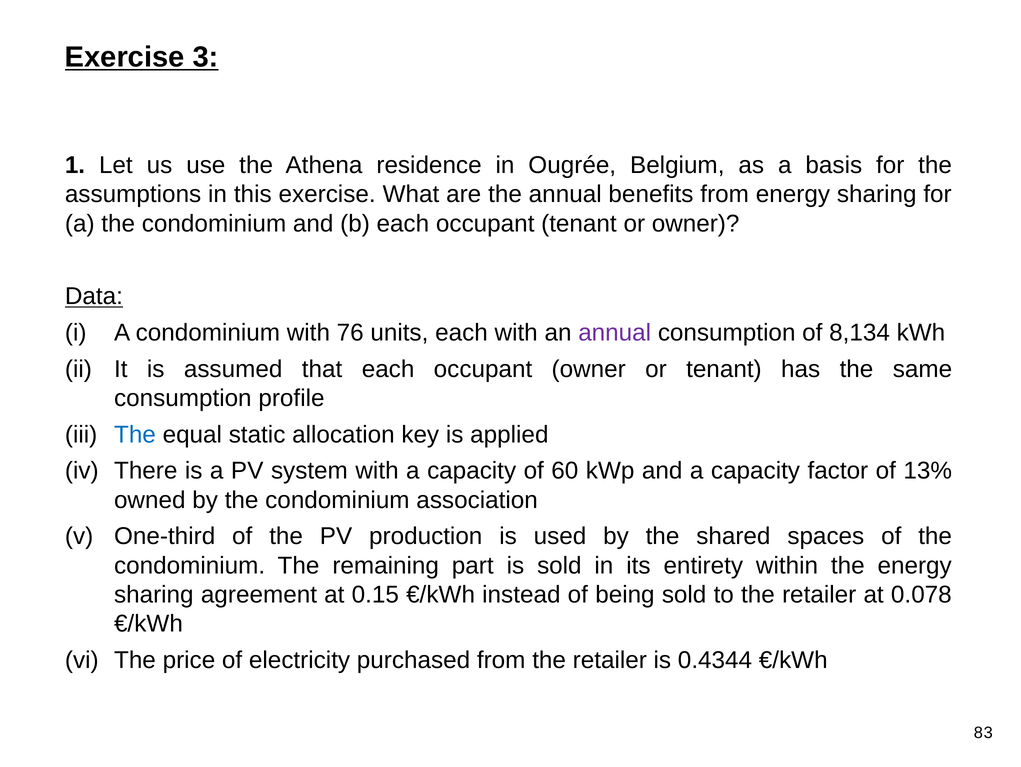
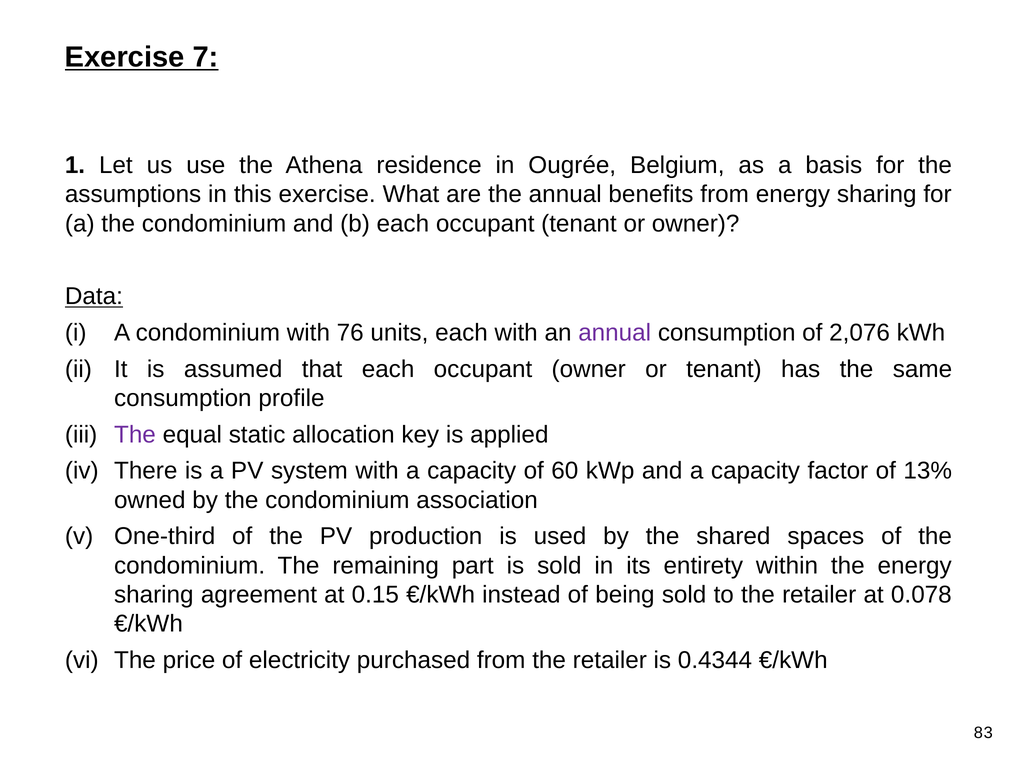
3: 3 -> 7 (206, 57)
8,134: 8,134 -> 2,076 (860, 333)
The colour: blue -> purple (135, 435)
